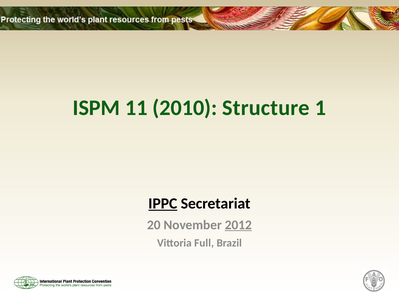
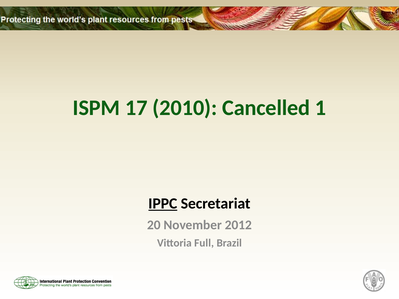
11: 11 -> 17 (136, 108)
Structure: Structure -> Cancelled (266, 108)
2012 underline: present -> none (238, 225)
